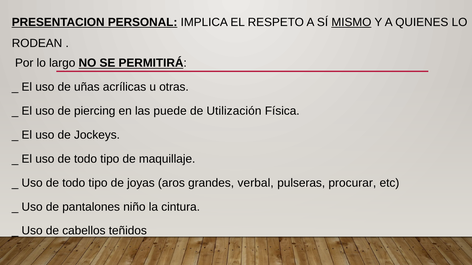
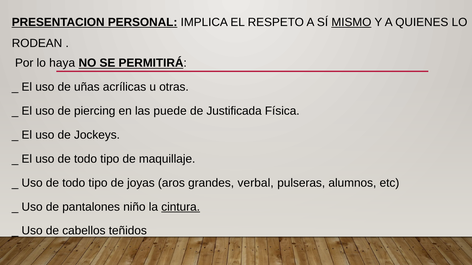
largo: largo -> haya (62, 63)
Utilización: Utilización -> Justificada (234, 111)
procurar: procurar -> alumnos (352, 183)
cintura underline: none -> present (181, 207)
